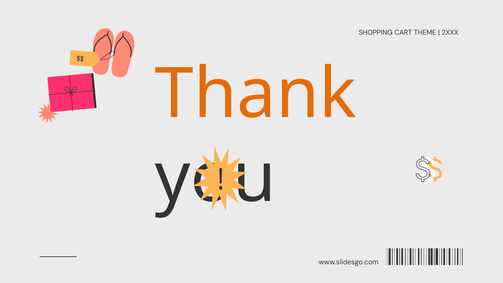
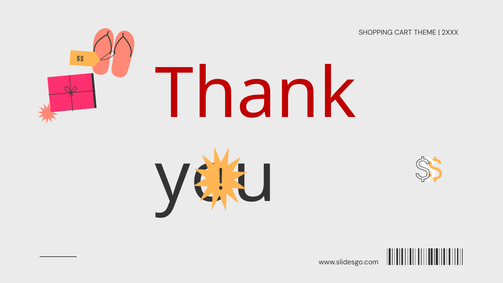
Thank colour: orange -> red (256, 94)
